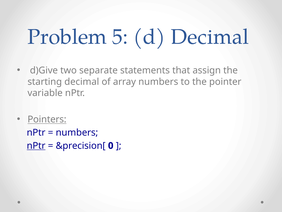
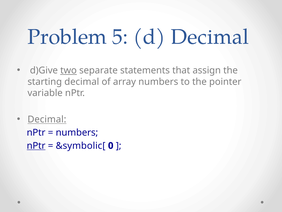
two underline: none -> present (69, 70)
Pointers: Pointers -> Decimal (47, 119)
&precision[: &precision[ -> &symbolic[ (81, 145)
